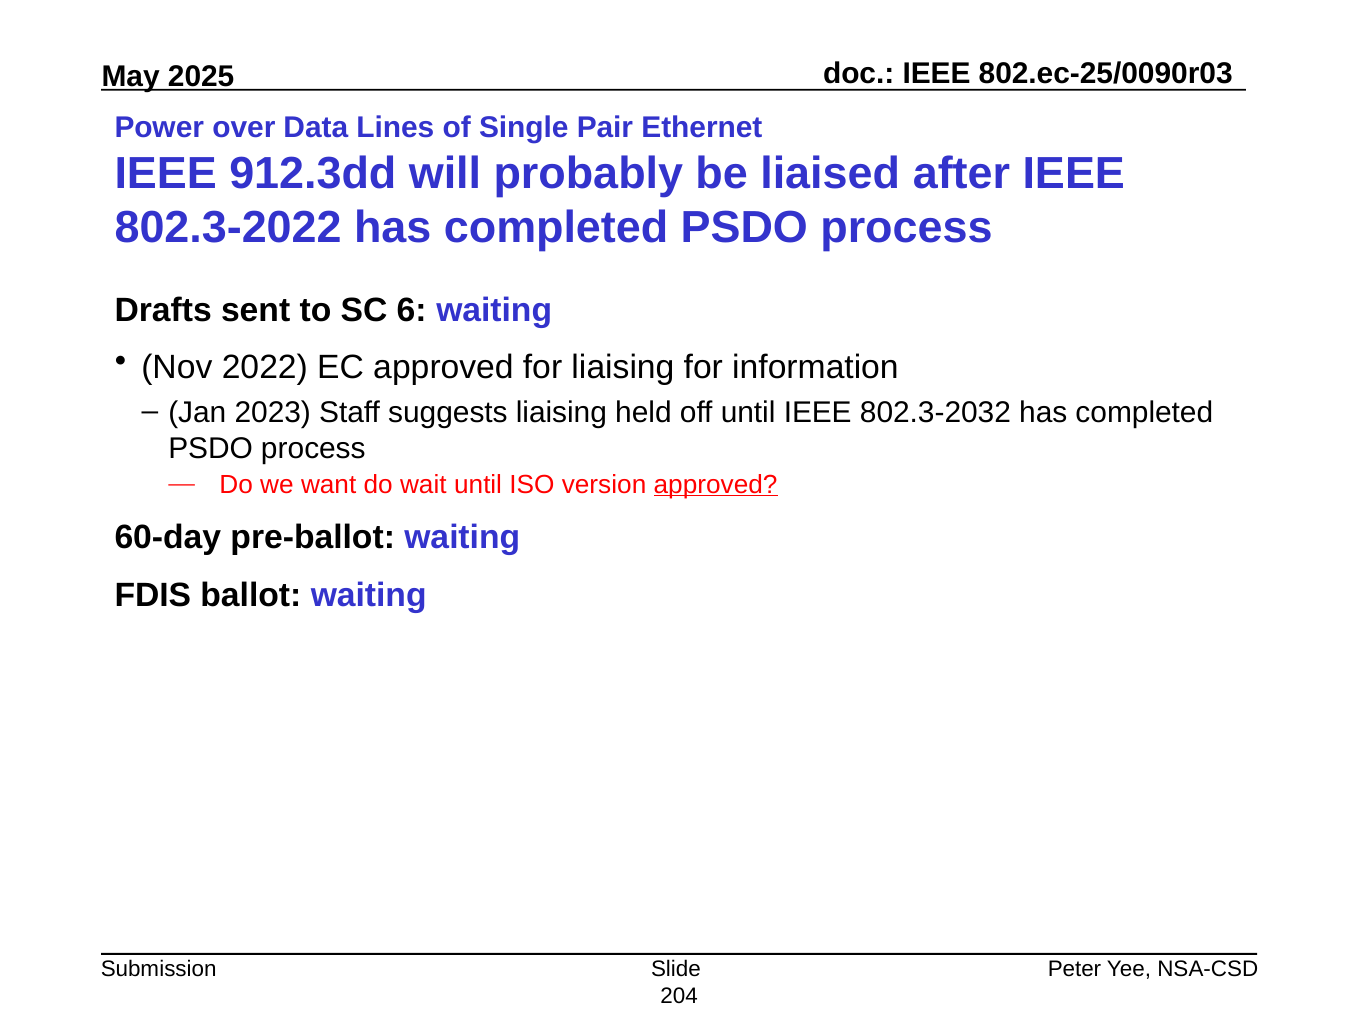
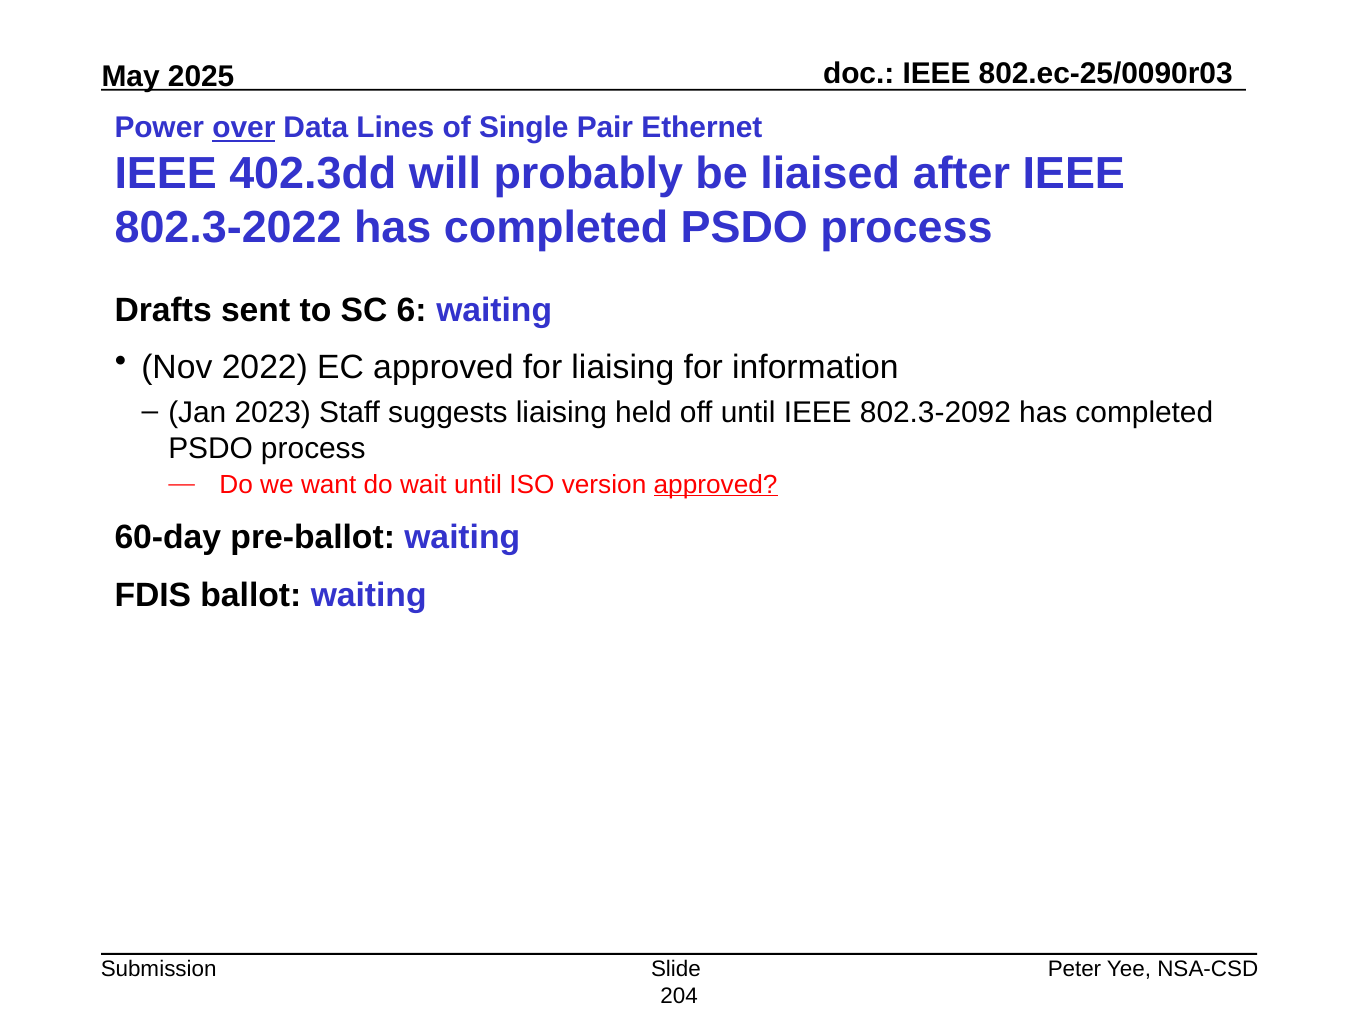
over underline: none -> present (244, 128)
912.3dd: 912.3dd -> 402.3dd (313, 174)
802.3-2032: 802.3-2032 -> 802.3-2092 (935, 413)
